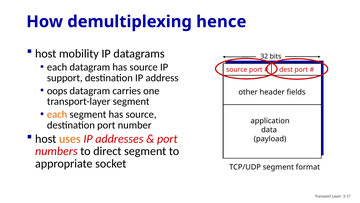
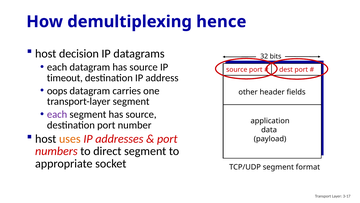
mobility: mobility -> decision (79, 53)
support: support -> timeout (65, 78)
each colour: orange -> purple (57, 114)
